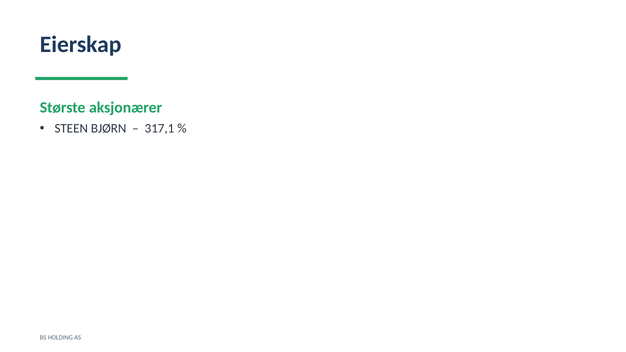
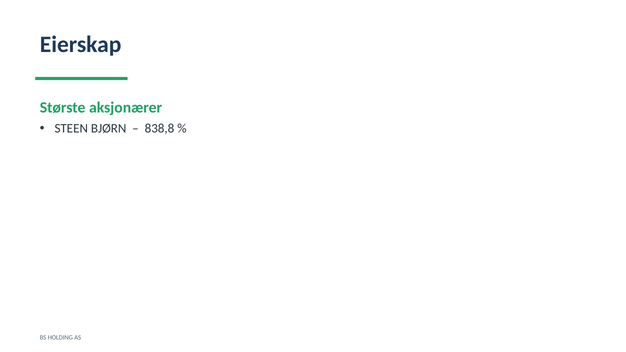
317,1: 317,1 -> 838,8 (159, 129)
